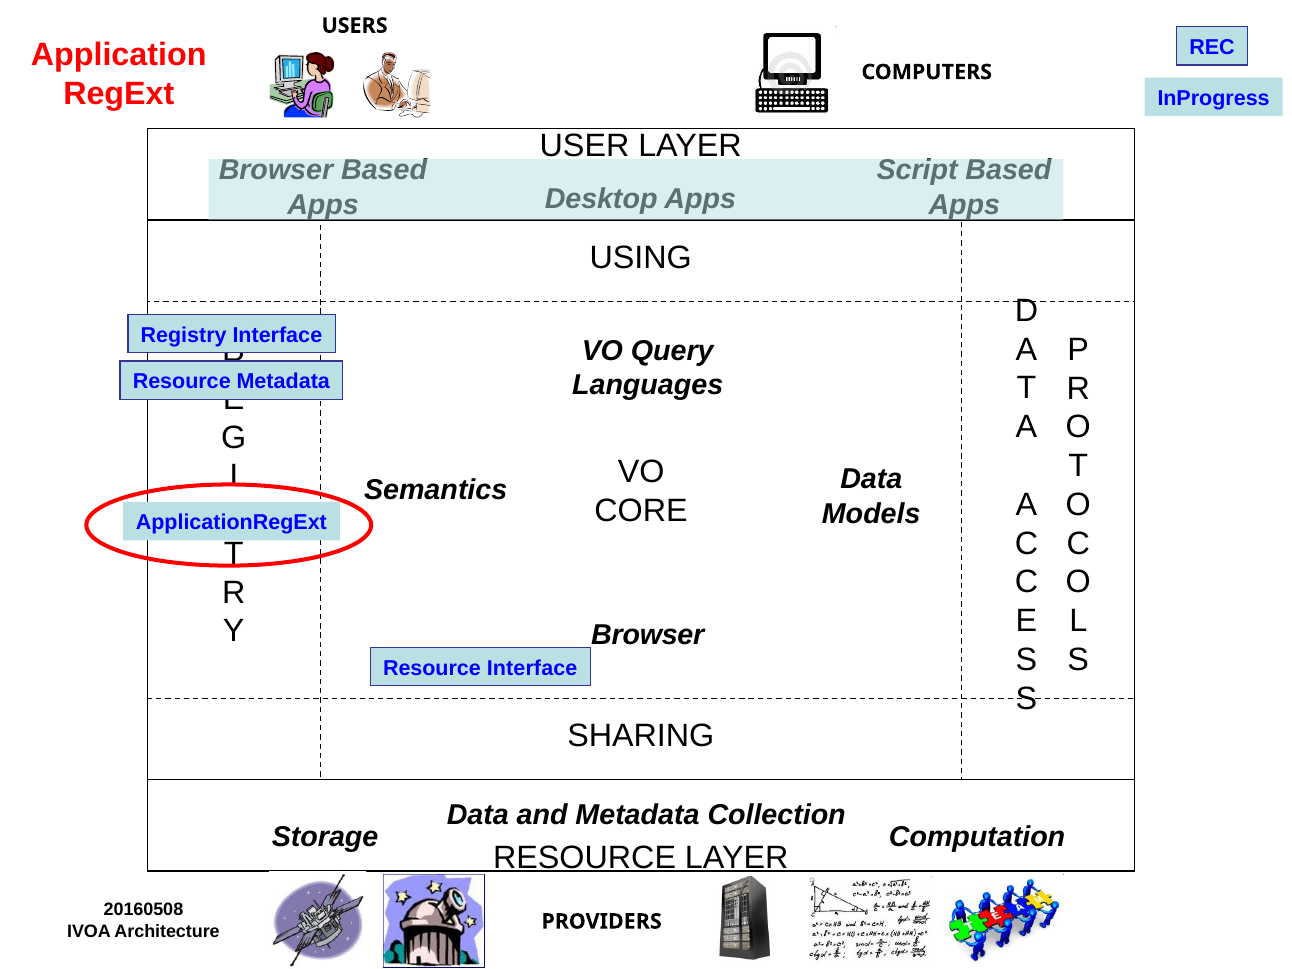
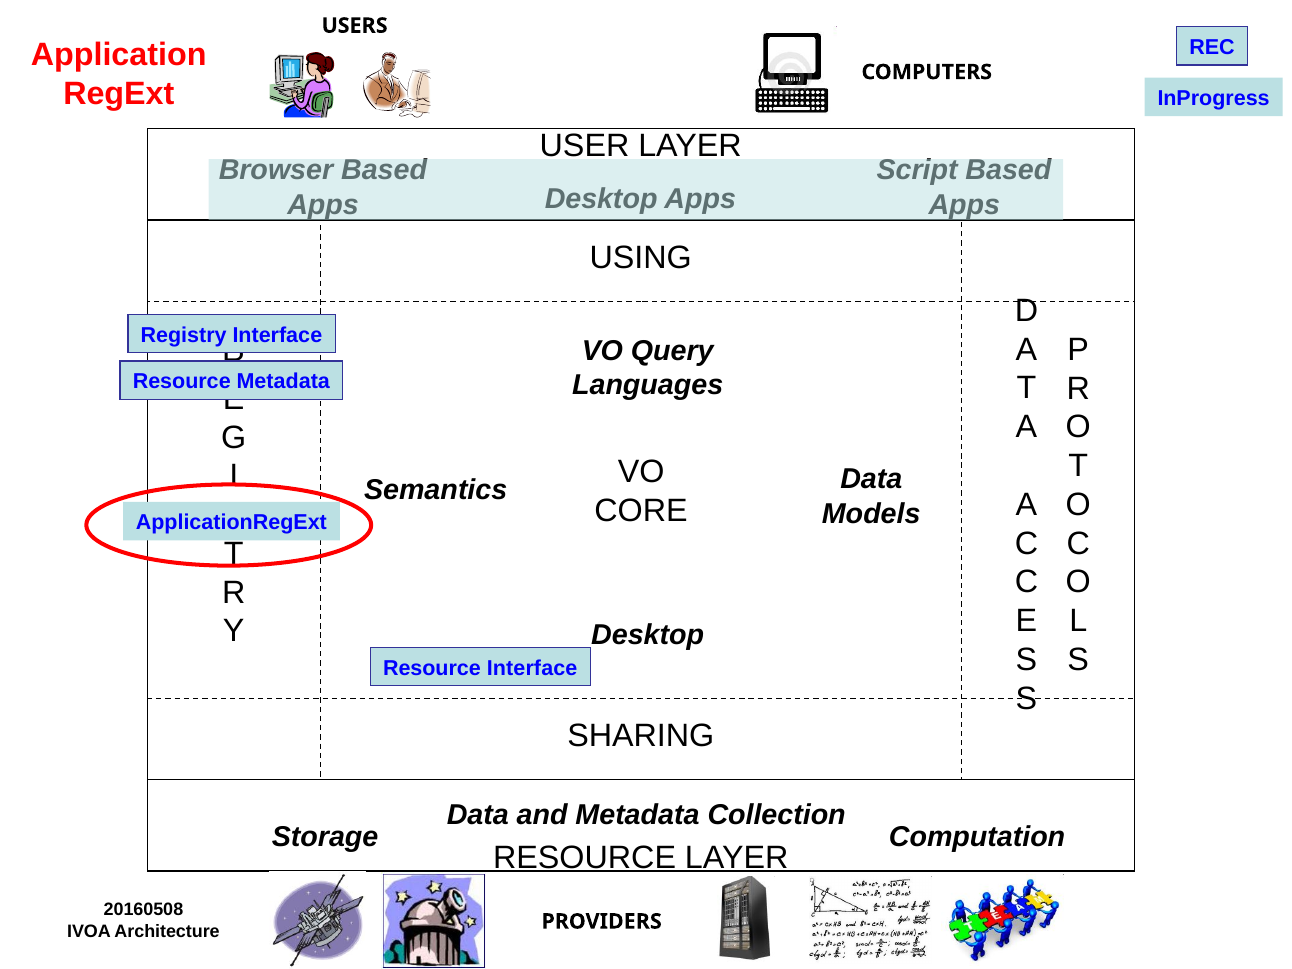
Browser: Browser -> Desktop (648, 635)
